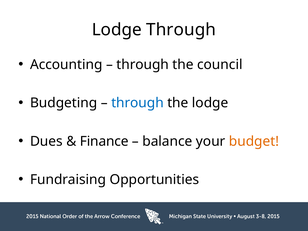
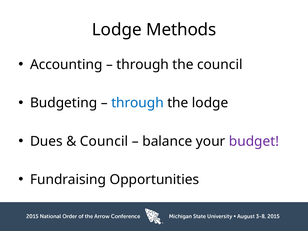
Lodge Through: Through -> Methods (181, 30)
Finance: Finance -> Council (104, 141)
budget colour: orange -> purple (254, 141)
